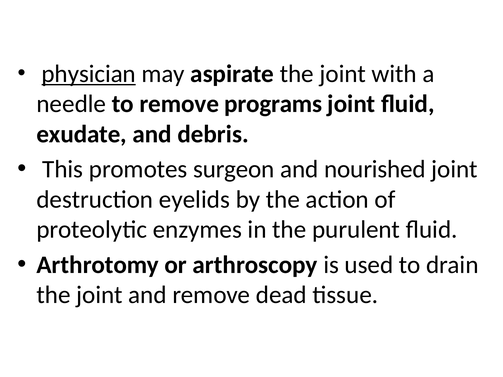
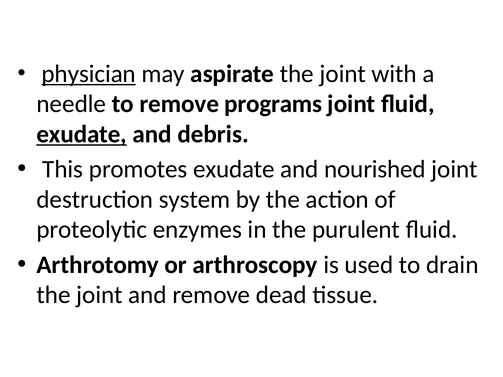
exudate underline: none -> present (82, 134)
promotes surgeon: surgeon -> exudate (234, 169)
eyelids: eyelids -> system (195, 200)
